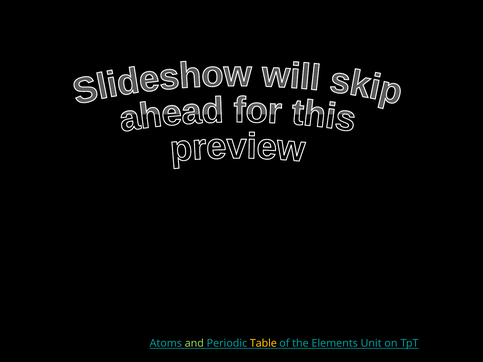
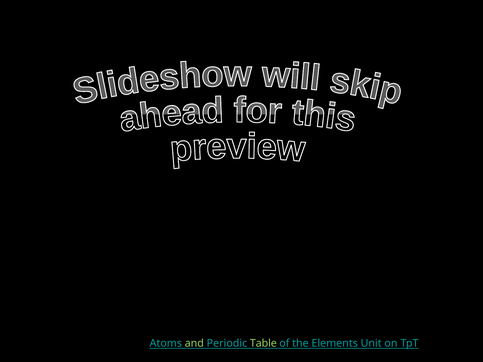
Table colour: yellow -> light green (263, 344)
